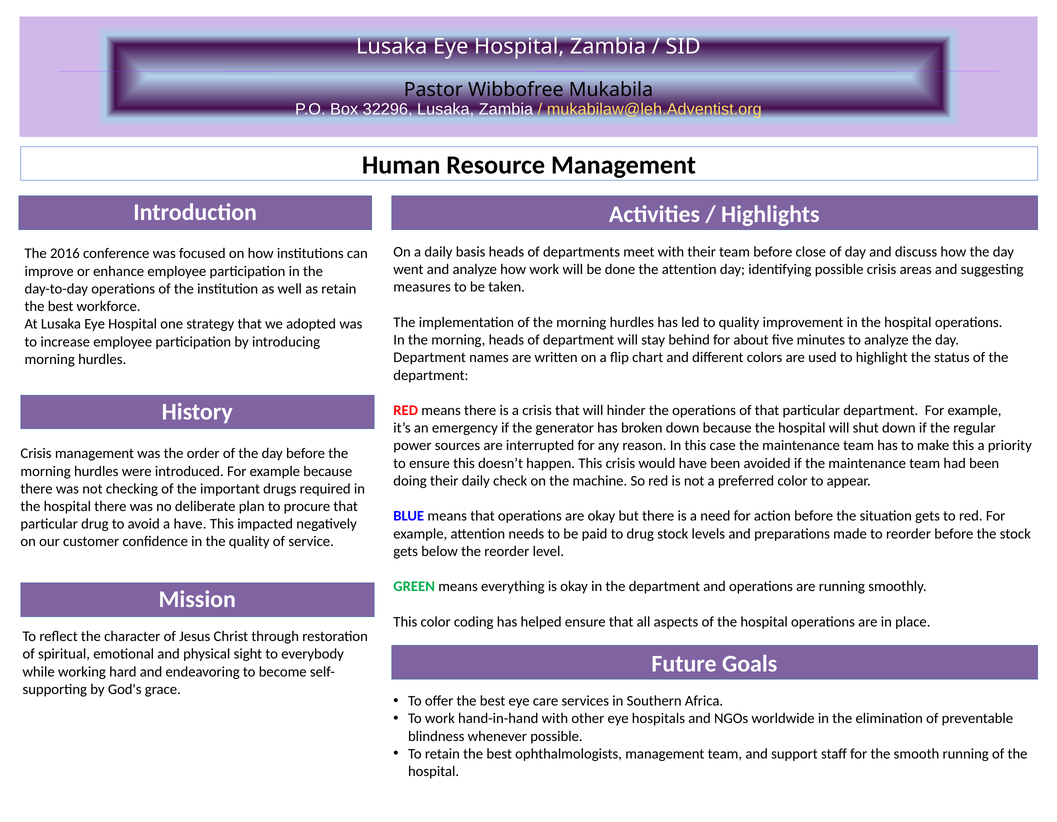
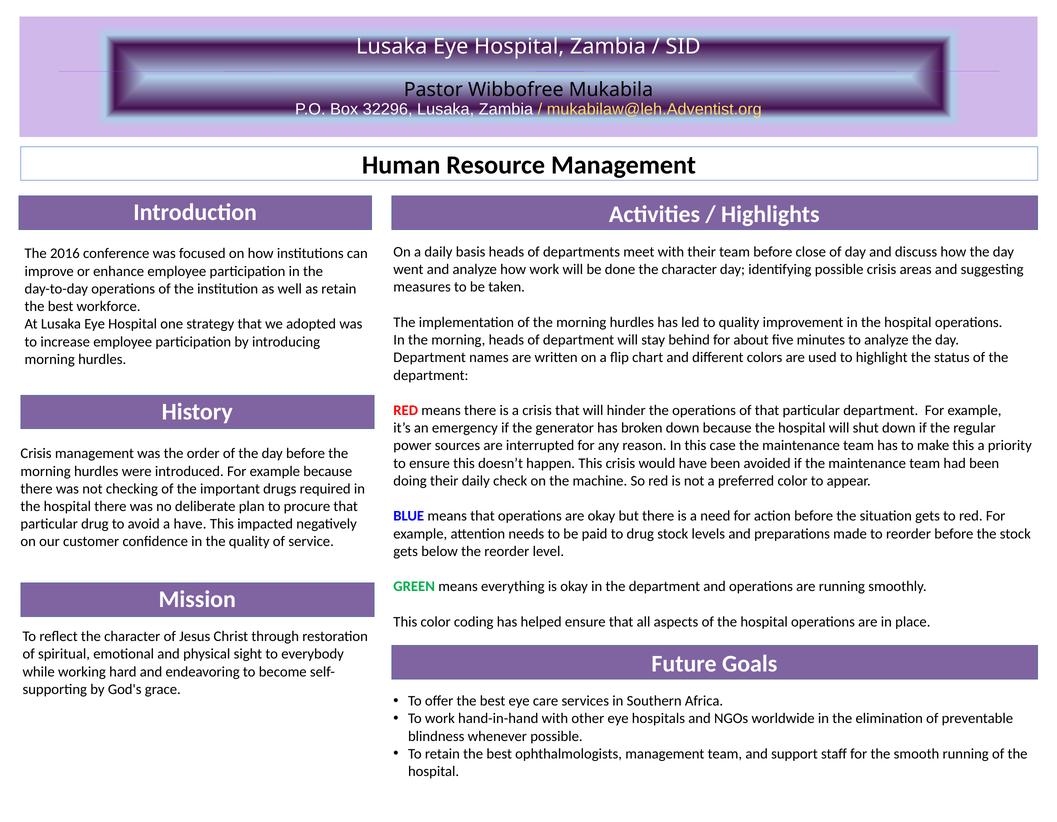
done the attention: attention -> character (689, 270)
